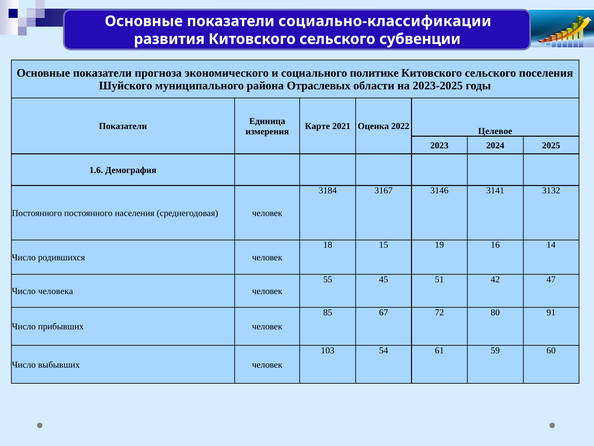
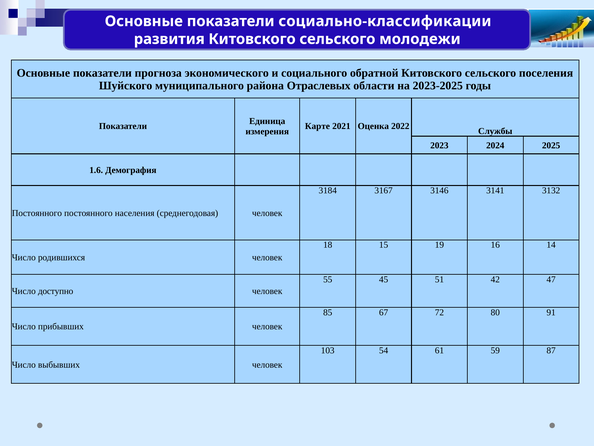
субвенции: субвенции -> молодежи (420, 39)
политике: политике -> обратной (374, 73)
Целевое: Целевое -> Службы (495, 131)
человека: человека -> доступно (56, 291)
60: 60 -> 87 (551, 350)
